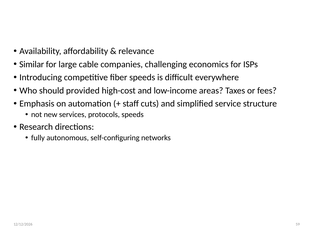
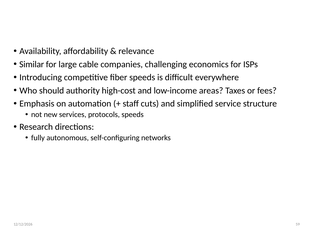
provided: provided -> authority (83, 90)
